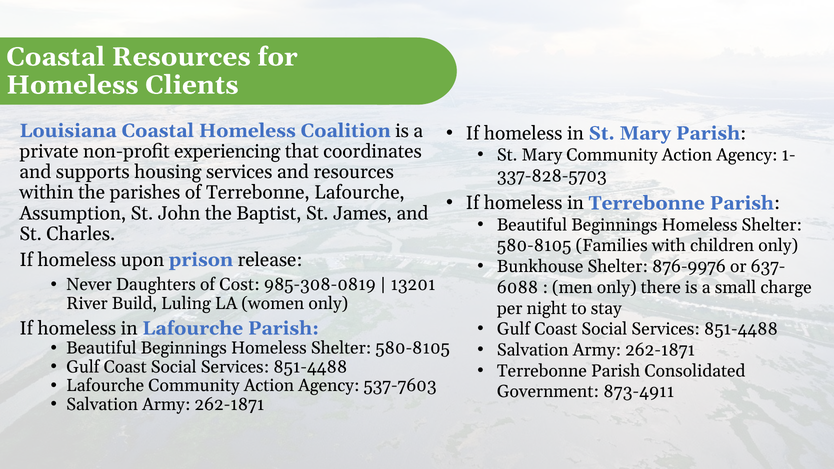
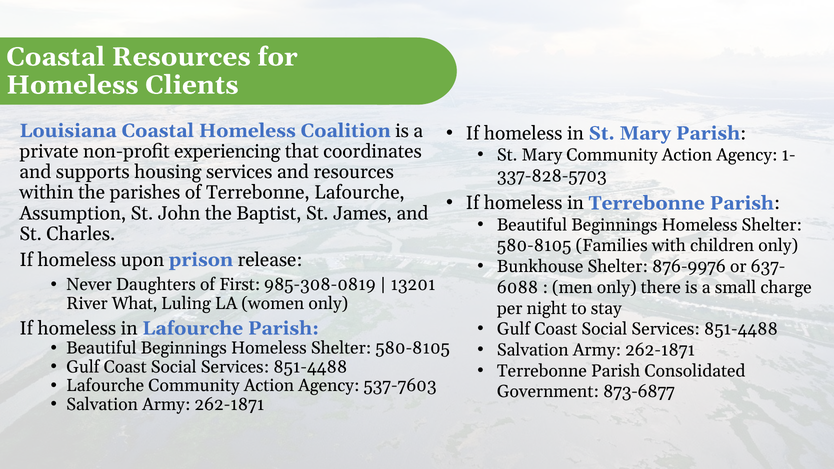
Cost: Cost -> First (240, 285)
Build: Build -> What (135, 303)
873-4911: 873-4911 -> 873-6877 (639, 392)
